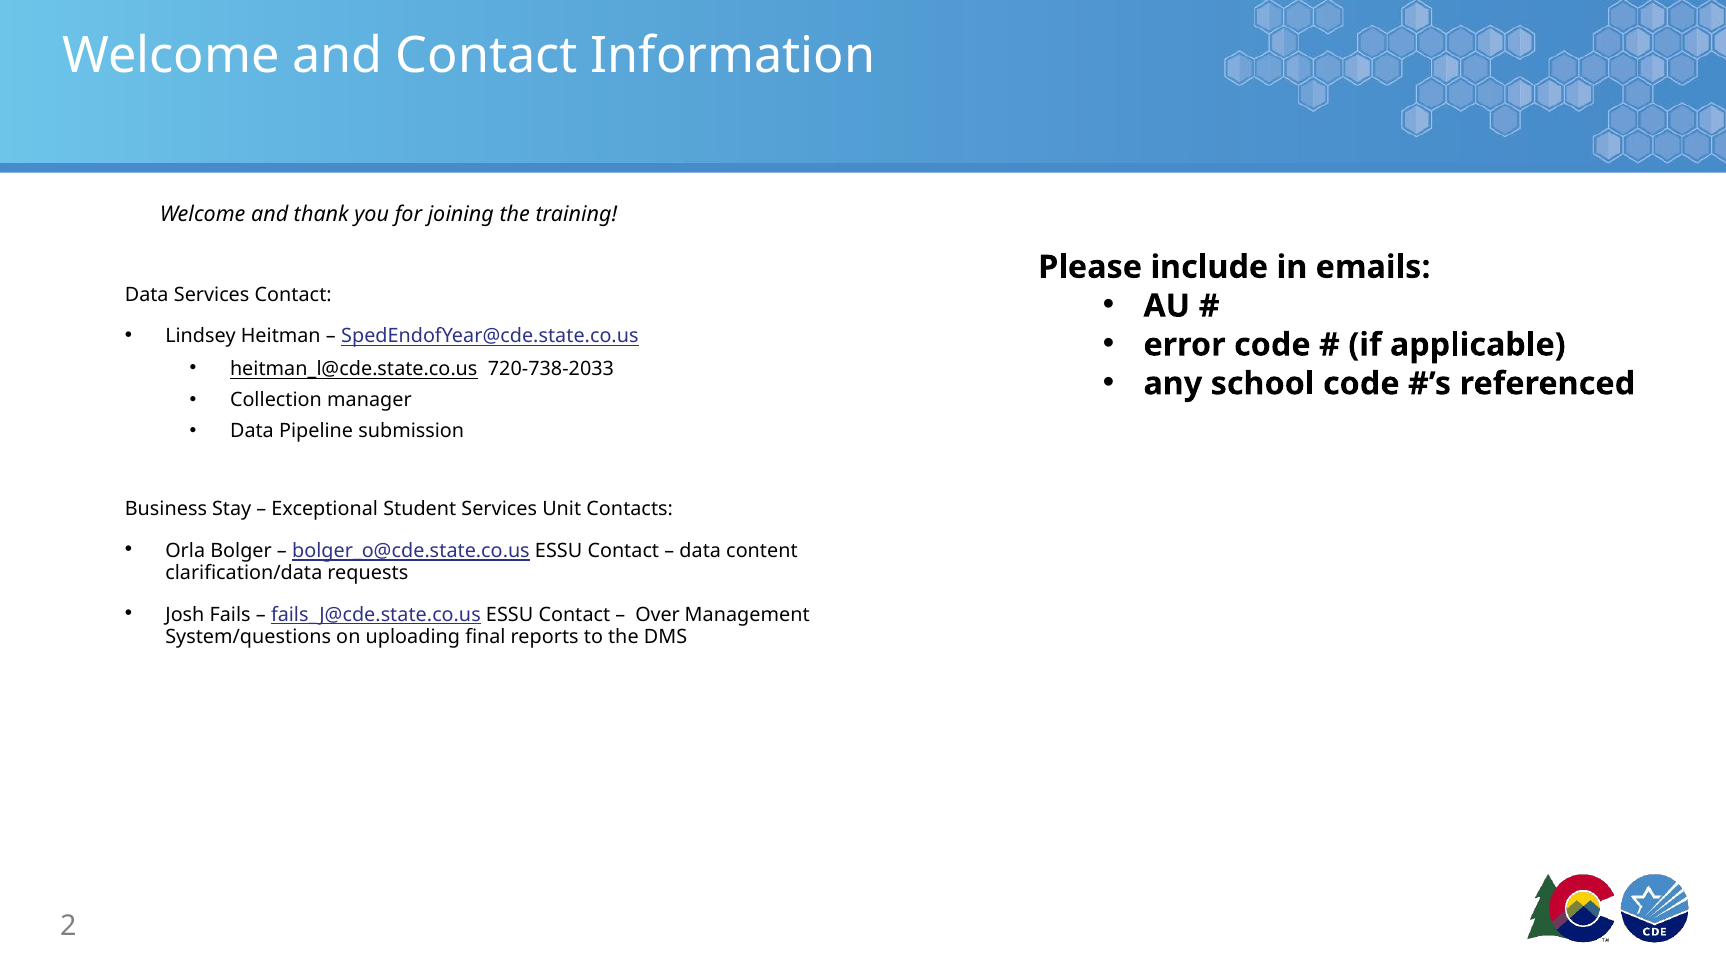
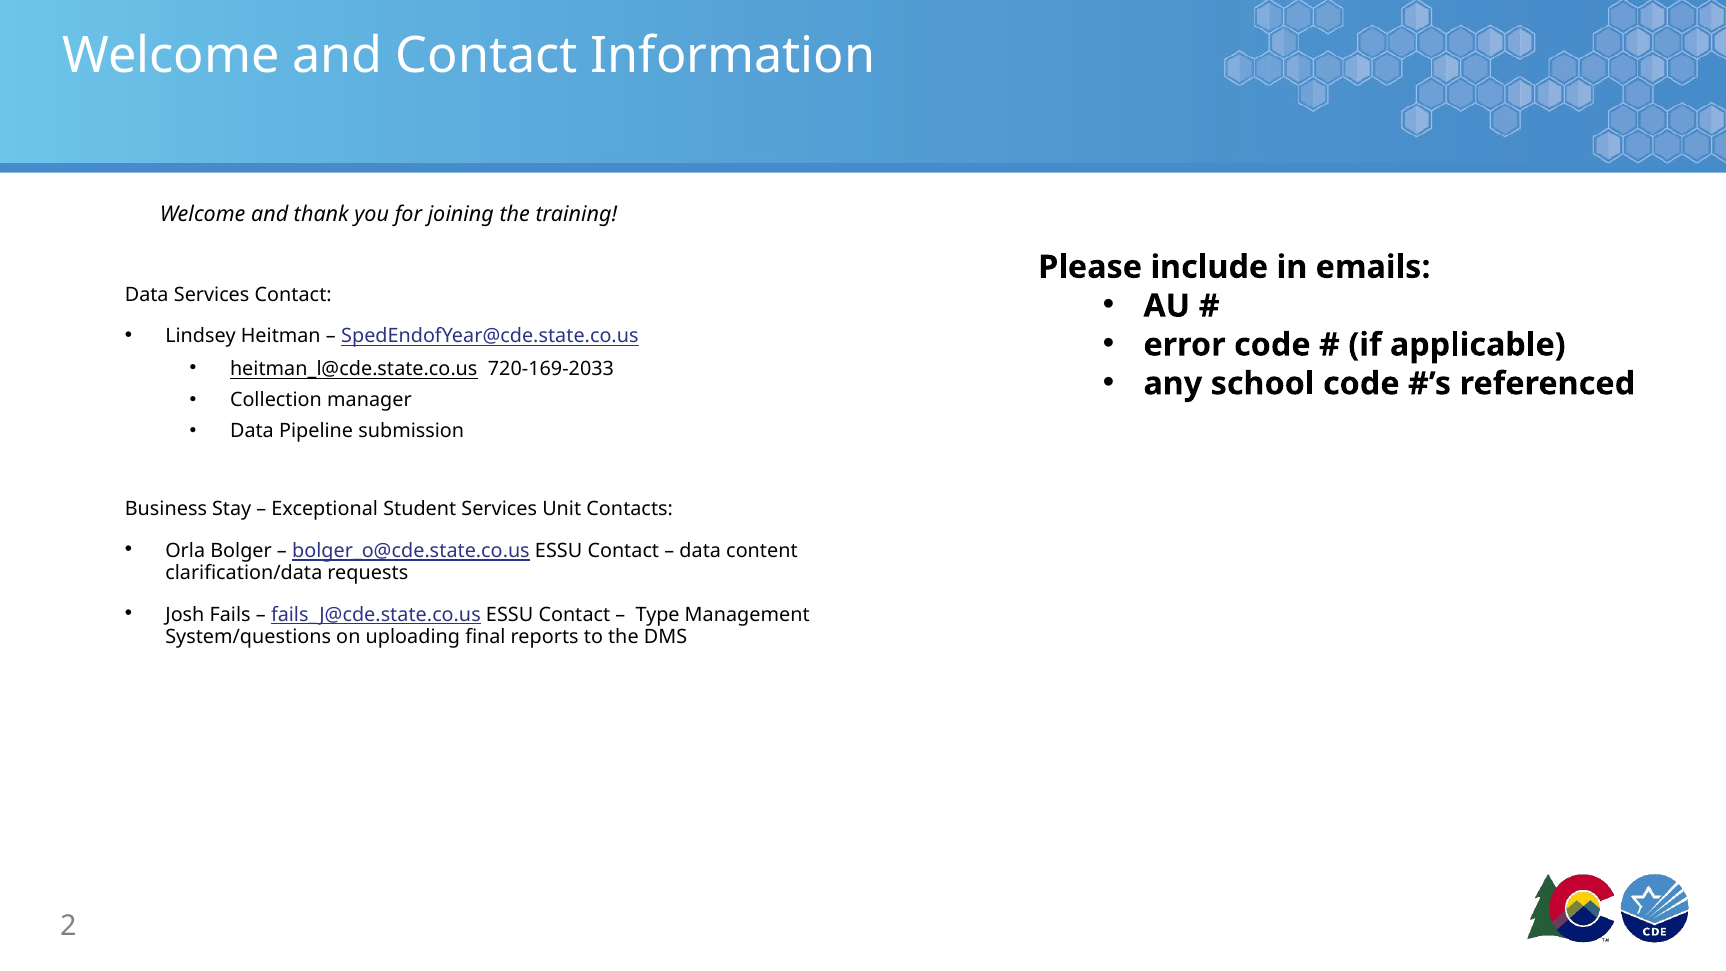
720-738-2033: 720-738-2033 -> 720-169-2033 (551, 369)
Over: Over -> Type (658, 615)
